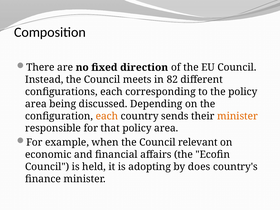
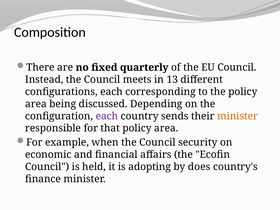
direction: direction -> quarterly (144, 67)
82: 82 -> 13 (172, 80)
each colour: orange -> purple (107, 116)
relevant: relevant -> security (198, 142)
